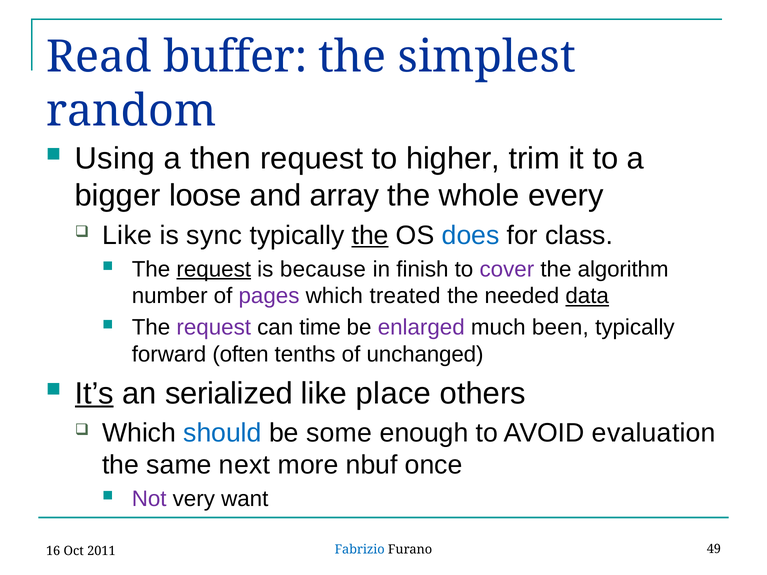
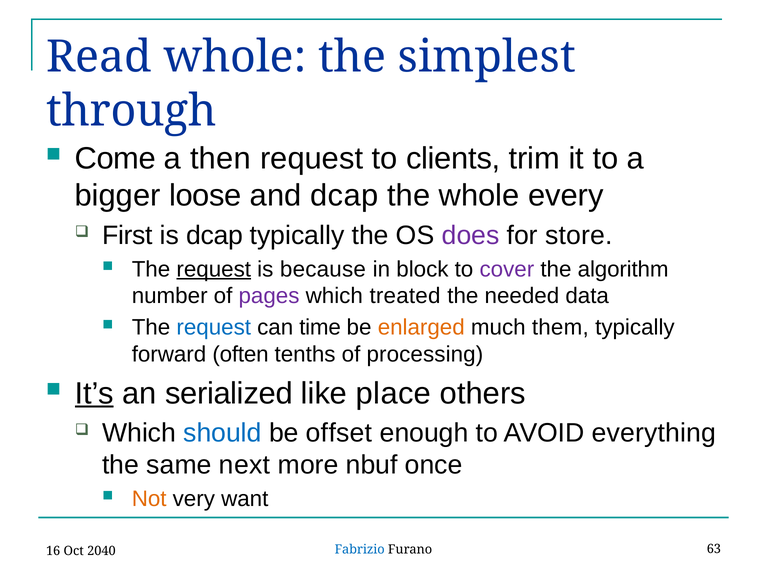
Read buffer: buffer -> whole (235, 57)
random: random -> through (131, 111)
Using: Using -> Come (115, 159)
higher: higher -> clients (453, 159)
and array: array -> dcap (344, 196)
Like: Like -> First (127, 236)
is sync: sync -> dcap (215, 236)
the underline: present -> none (370, 236)
does colour: blue -> purple (471, 236)
class: class -> store (579, 236)
finish: finish -> block (422, 269)
data underline: present -> none (587, 296)
request colour: purple -> blue (214, 328)
enlarged colour: purple -> orange (421, 328)
been: been -> them (560, 328)
unchanged: unchanged -> processing (425, 355)
some: some -> offset (339, 433)
evaluation: evaluation -> everything (654, 433)
Not colour: purple -> orange (149, 499)
49: 49 -> 63 (714, 549)
2011: 2011 -> 2040 (101, 551)
